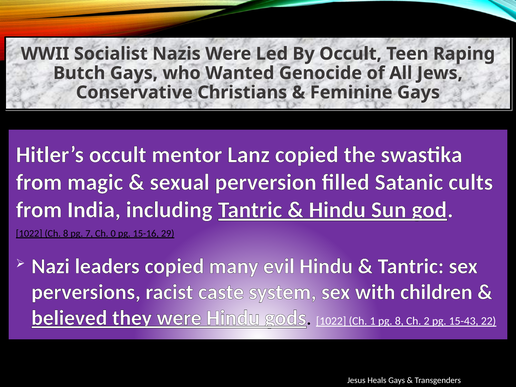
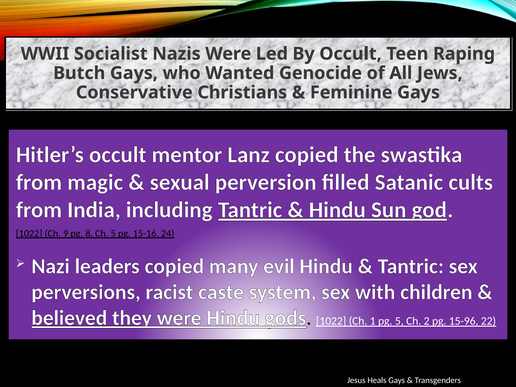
Ch 8: 8 -> 9 (66, 233)
7: 7 -> 8 (89, 233)
Ch 0: 0 -> 5 (113, 233)
29: 29 -> 24 (168, 233)
pg 8: 8 -> 5 (399, 321)
15-43: 15-43 -> 15-96 (464, 321)
